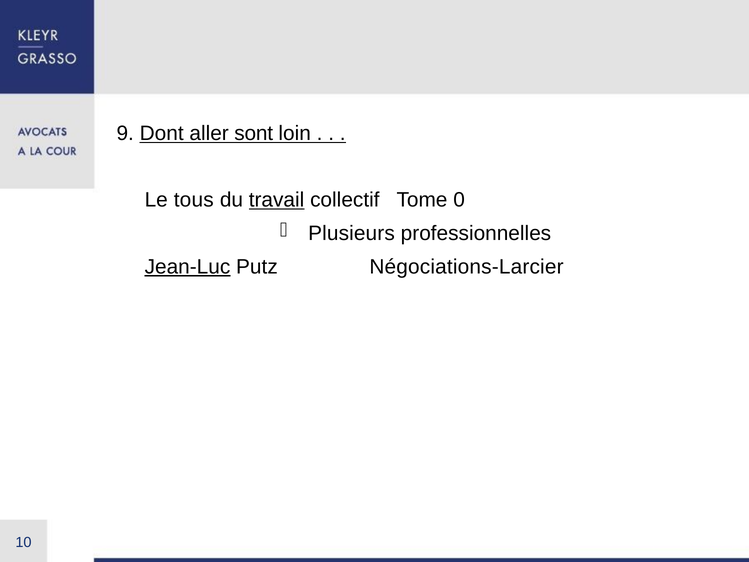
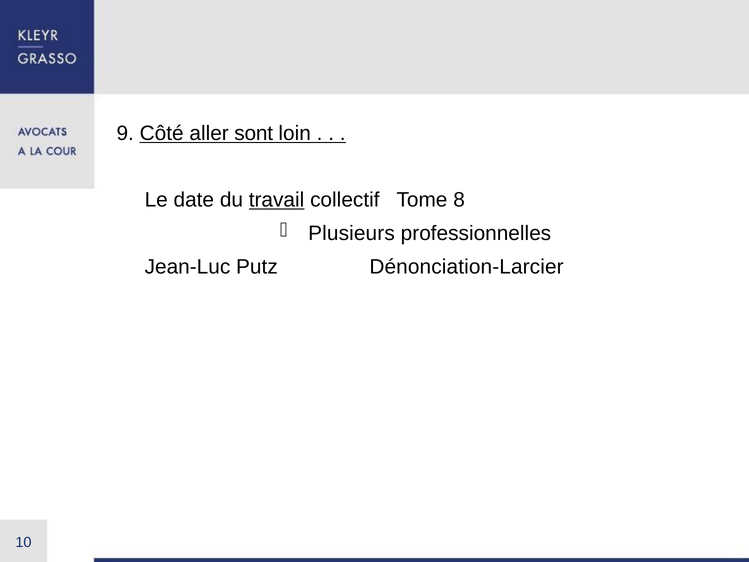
Dont: Dont -> Côté (162, 133)
tous: tous -> date (194, 200)
0: 0 -> 8 (459, 200)
Jean-Luc underline: present -> none (187, 267)
Négociations-Larcier: Négociations-Larcier -> Dénonciation-Larcier (467, 267)
